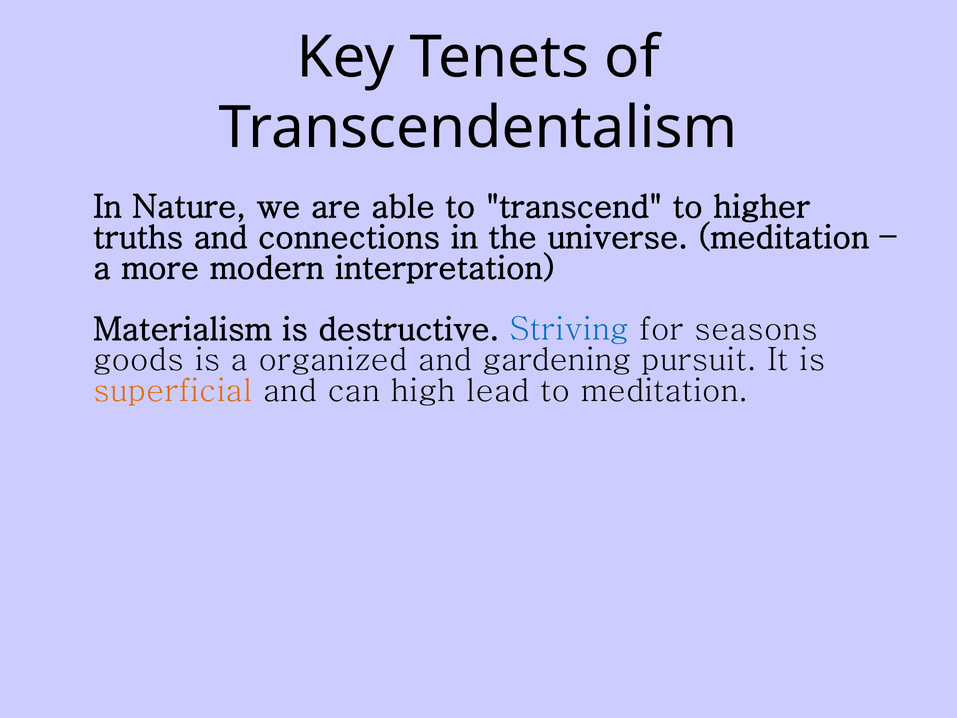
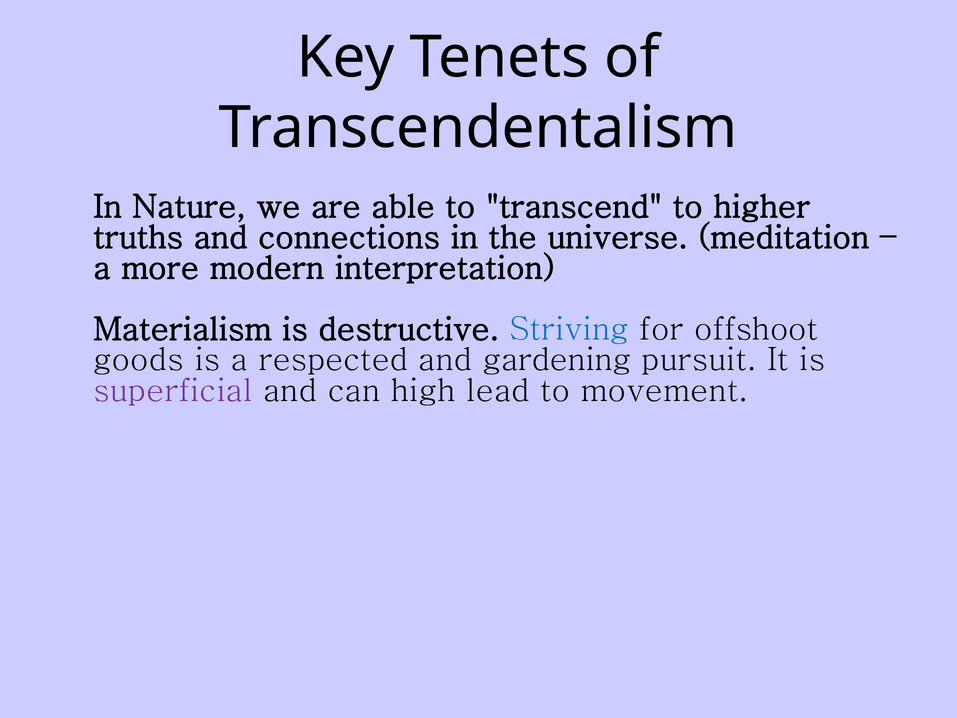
seasons: seasons -> offshoot (756, 329)
organized: organized -> respected (333, 360)
superficial colour: orange -> purple (173, 390)
to meditation: meditation -> movement (664, 390)
